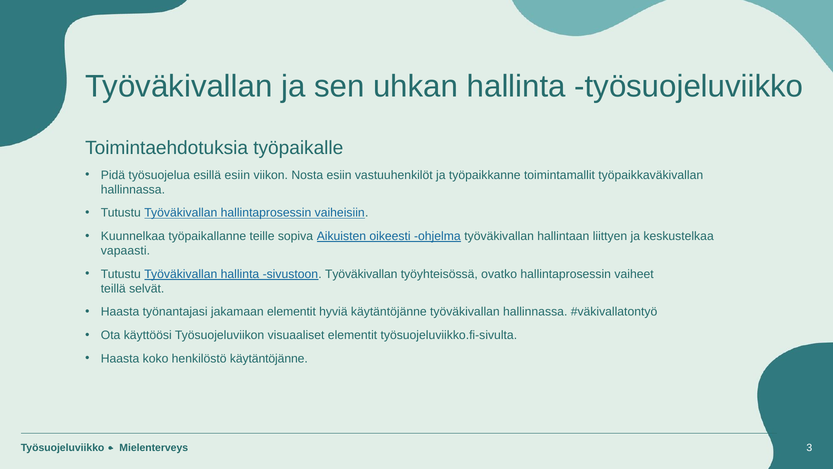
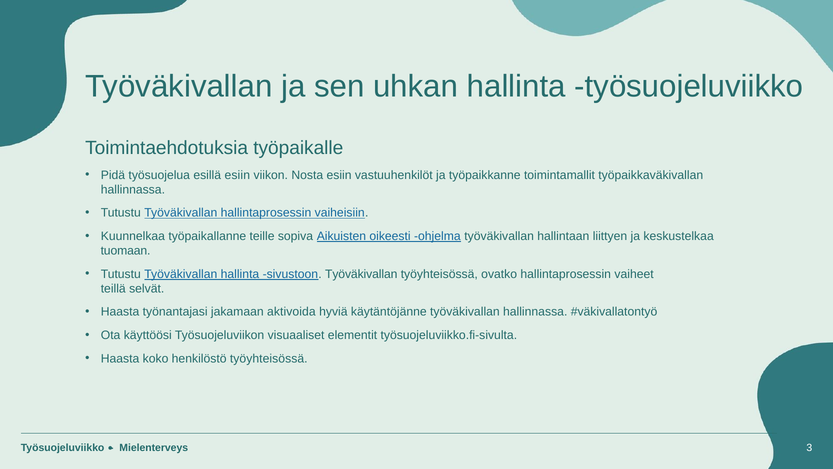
vapaasti: vapaasti -> tuomaan (126, 251)
jakamaan elementit: elementit -> aktivoida (291, 312)
henkilöstö käytäntöjänne: käytäntöjänne -> työyhteisössä (269, 358)
